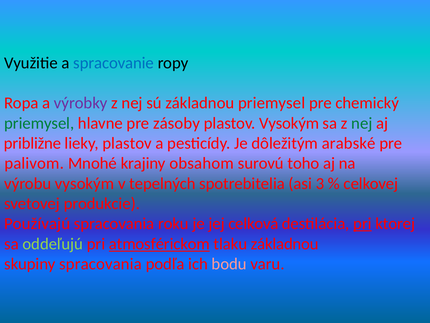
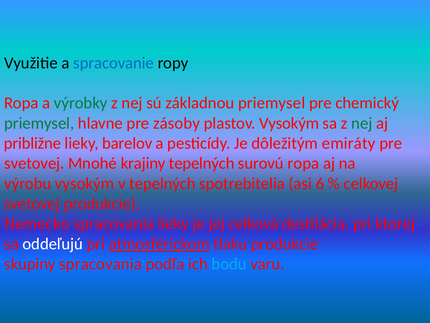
výrobky colour: purple -> green (81, 103)
lieky plastov: plastov -> barelov (127, 143)
arabské: arabské -> emiráty (349, 143)
palivom: palivom -> svetovej (34, 163)
krajiny obsahom: obsahom -> tepelných (202, 163)
surovú toho: toho -> ropa (303, 163)
3: 3 -> 6 (320, 183)
Používajú: Používajú -> Nemecko (37, 223)
spracovania roku: roku -> lieky (173, 223)
pri underline: present -> none (362, 223)
oddeľujú colour: light green -> white (53, 244)
tlaku základnou: základnou -> produkcie (285, 244)
bodu colour: pink -> light blue (229, 264)
